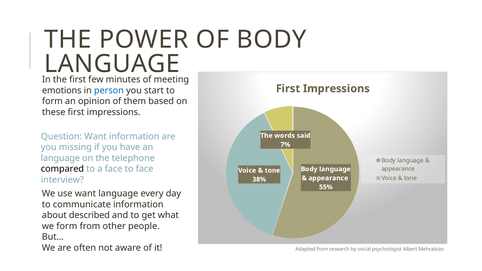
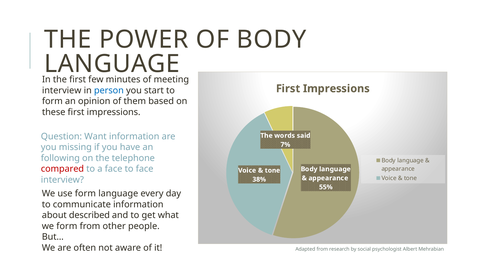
emotions: emotions -> interview (62, 90)
language: language -> following (60, 158)
compared colour: black -> red (62, 169)
use want: want -> form (85, 194)
